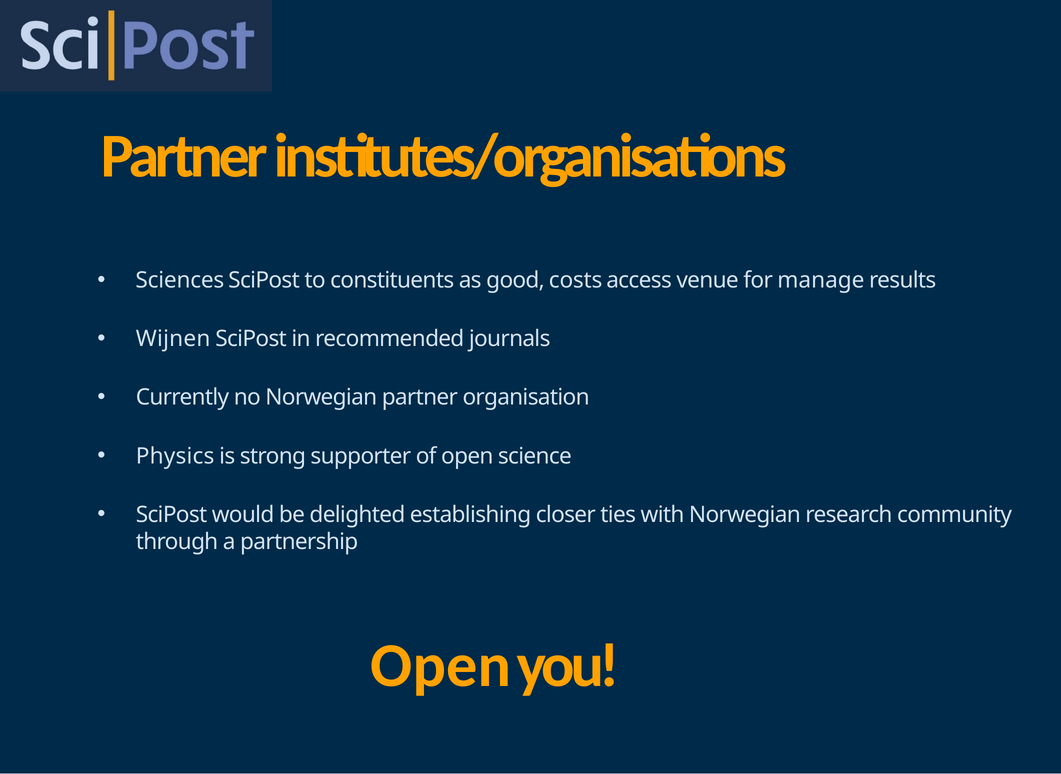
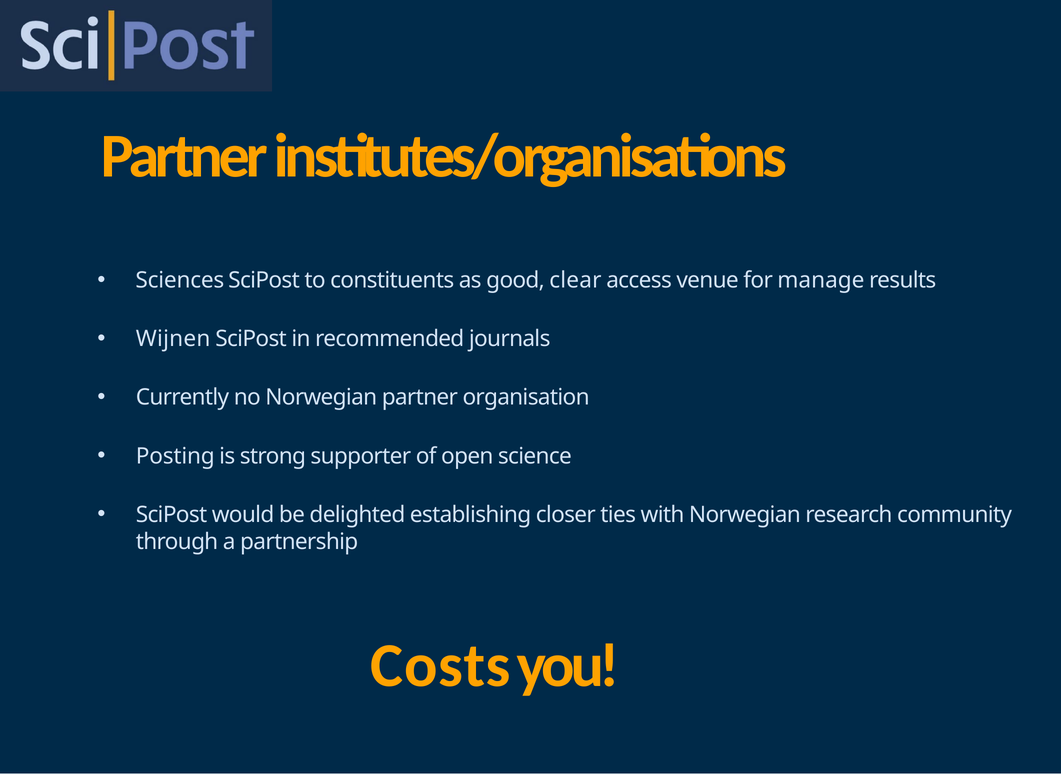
costs: costs -> clear (575, 280)
Physics: Physics -> Posting (175, 456)
Open: Open -> Costs (441, 665)
